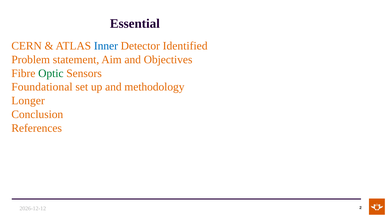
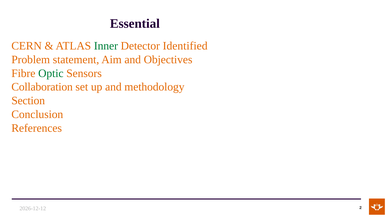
Inner colour: blue -> green (106, 46)
Foundational: Foundational -> Collaboration (42, 87)
Longer: Longer -> Section (28, 101)
